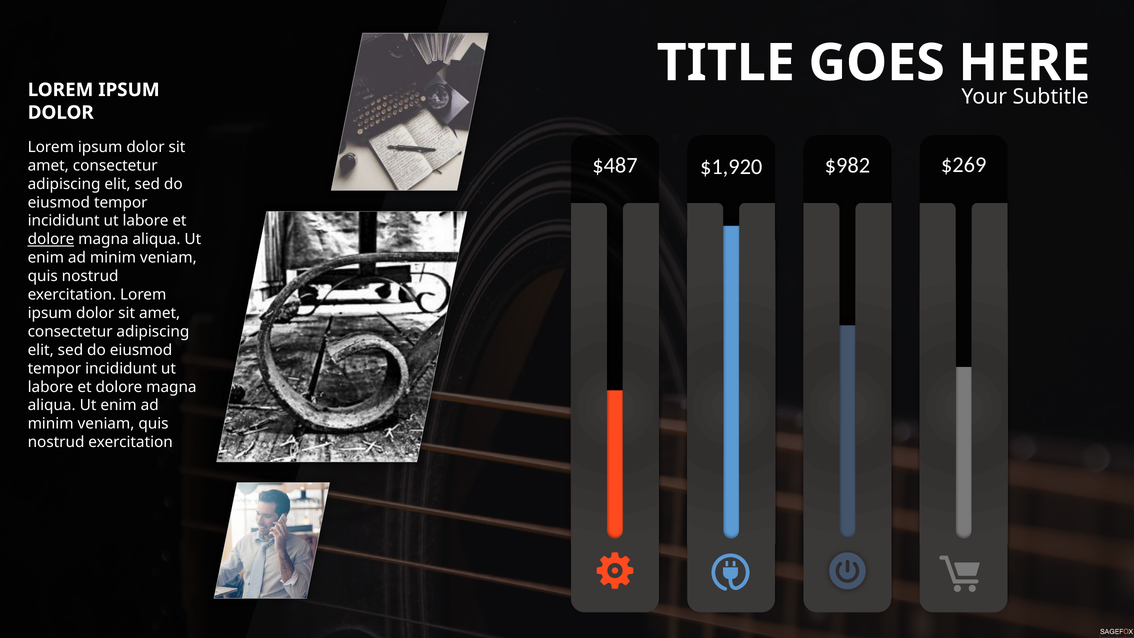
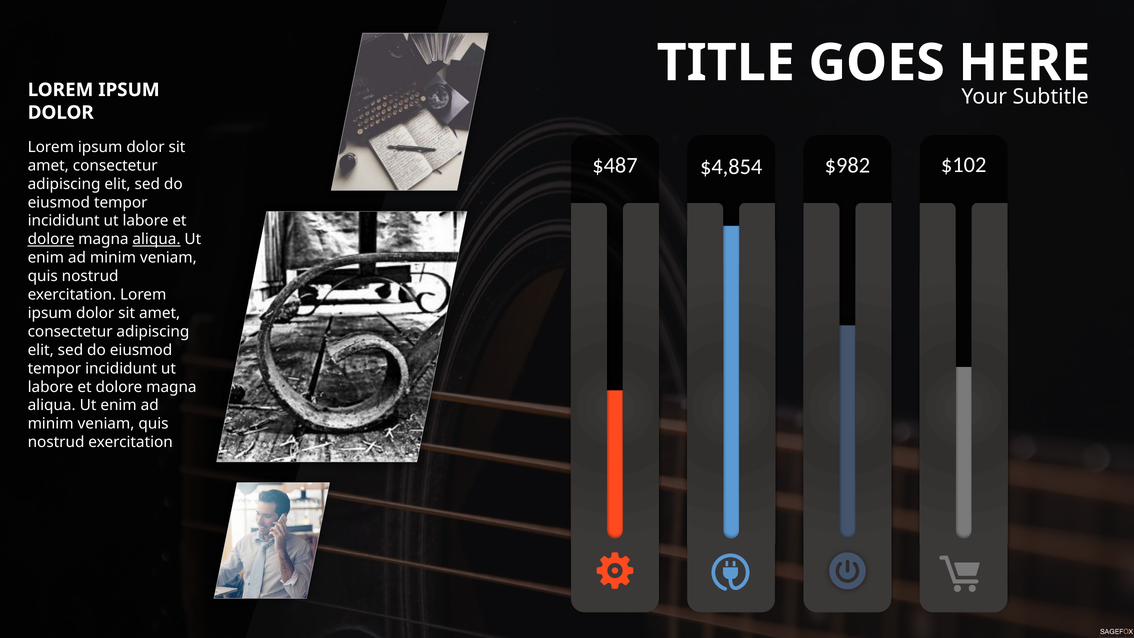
$1,920: $1,920 -> $4,854 (731, 167)
$269: $269 -> $102 (964, 165)
aliqua underline: none -> present (157, 239)
